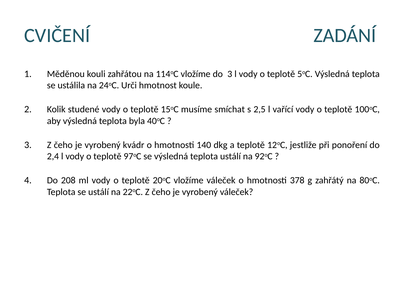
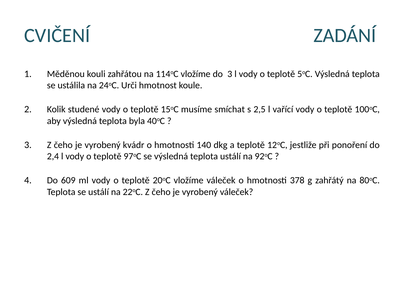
208: 208 -> 609 (68, 180)
